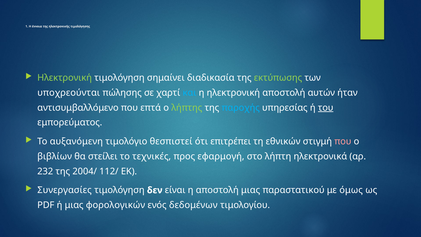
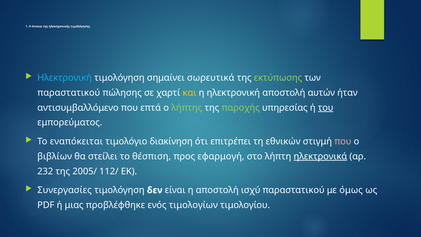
Ηλεκτρονική colour: light green -> light blue (65, 78)
διαδικασία: διαδικασία -> σωρευτικά (211, 78)
υποχρεούνται: υποχρεούνται -> παραστατικού (69, 93)
και colour: light blue -> yellow (189, 93)
παροχής colour: light blue -> light green (241, 108)
αυξανόμενη: αυξανόμενη -> εναπόκειται (76, 141)
θεσπιστεί: θεσπιστεί -> διακίνηση (171, 141)
τεχνικές: τεχνικές -> θέσπιση (152, 156)
ηλεκτρονικά underline: none -> present (320, 156)
2004/: 2004/ -> 2005/ (85, 171)
αποστολή μιας: μιας -> ισχύ (251, 190)
φορολογικών: φορολογικών -> προβλέφθηκε (116, 205)
δεδομένων: δεδομένων -> τιμολογίων (193, 205)
